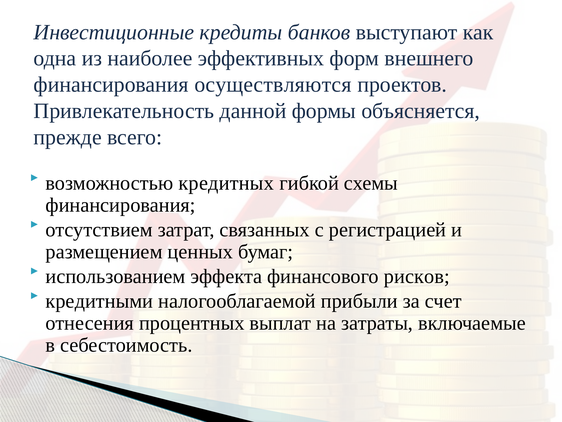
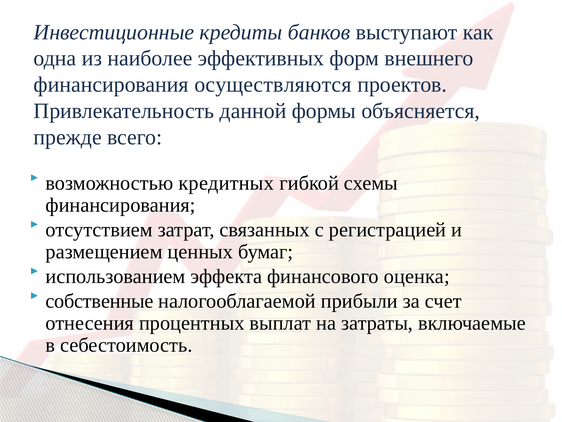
рисков: рисков -> оценка (417, 276)
кредитными: кредитными -> собственные (99, 301)
